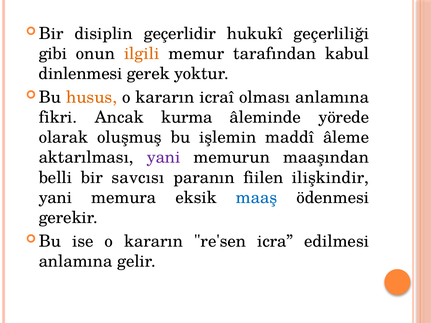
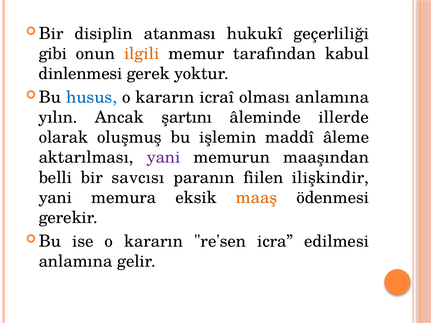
geçerlidir: geçerlidir -> atanması (180, 34)
husus colour: orange -> blue (92, 97)
fikri: fikri -> yılın (58, 117)
kurma: kurma -> şartını (187, 117)
yörede: yörede -> illerde (344, 117)
maaş colour: blue -> orange (257, 198)
